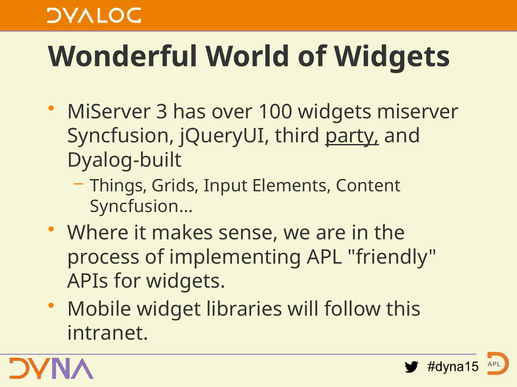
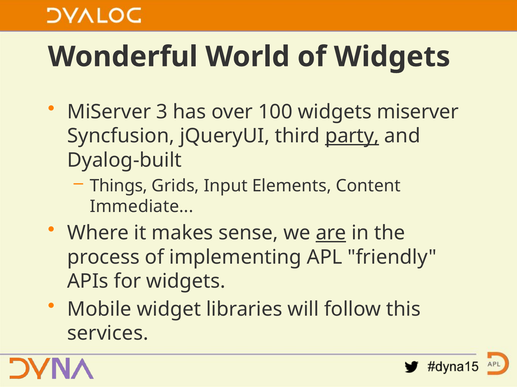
Syncfusion: Syncfusion -> Immediate (142, 207)
are underline: none -> present (331, 233)
intranet: intranet -> services (108, 334)
